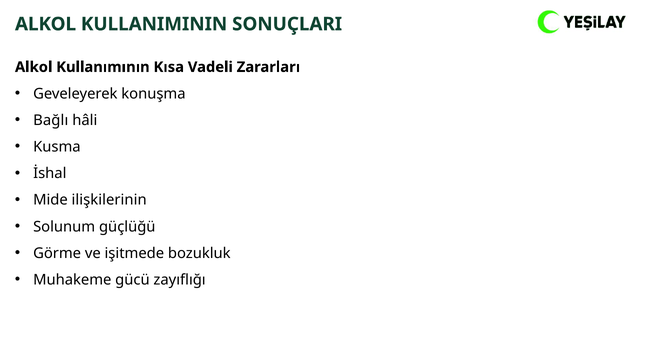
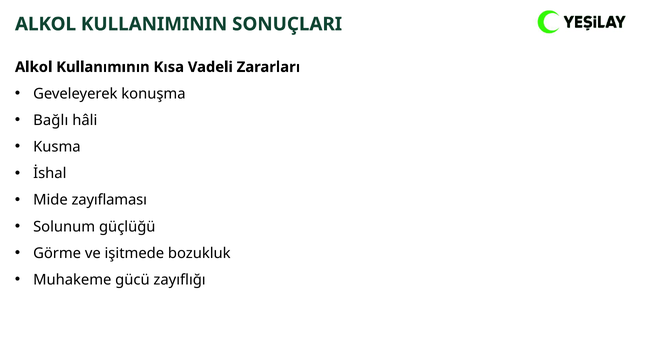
ilişkilerinin: ilişkilerinin -> zayıflaması (109, 200)
